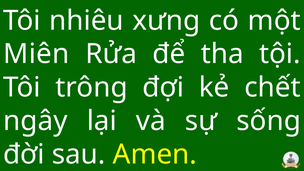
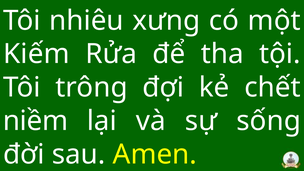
Miên: Miên -> Kiếm (36, 54)
ngây: ngây -> niềm (35, 121)
